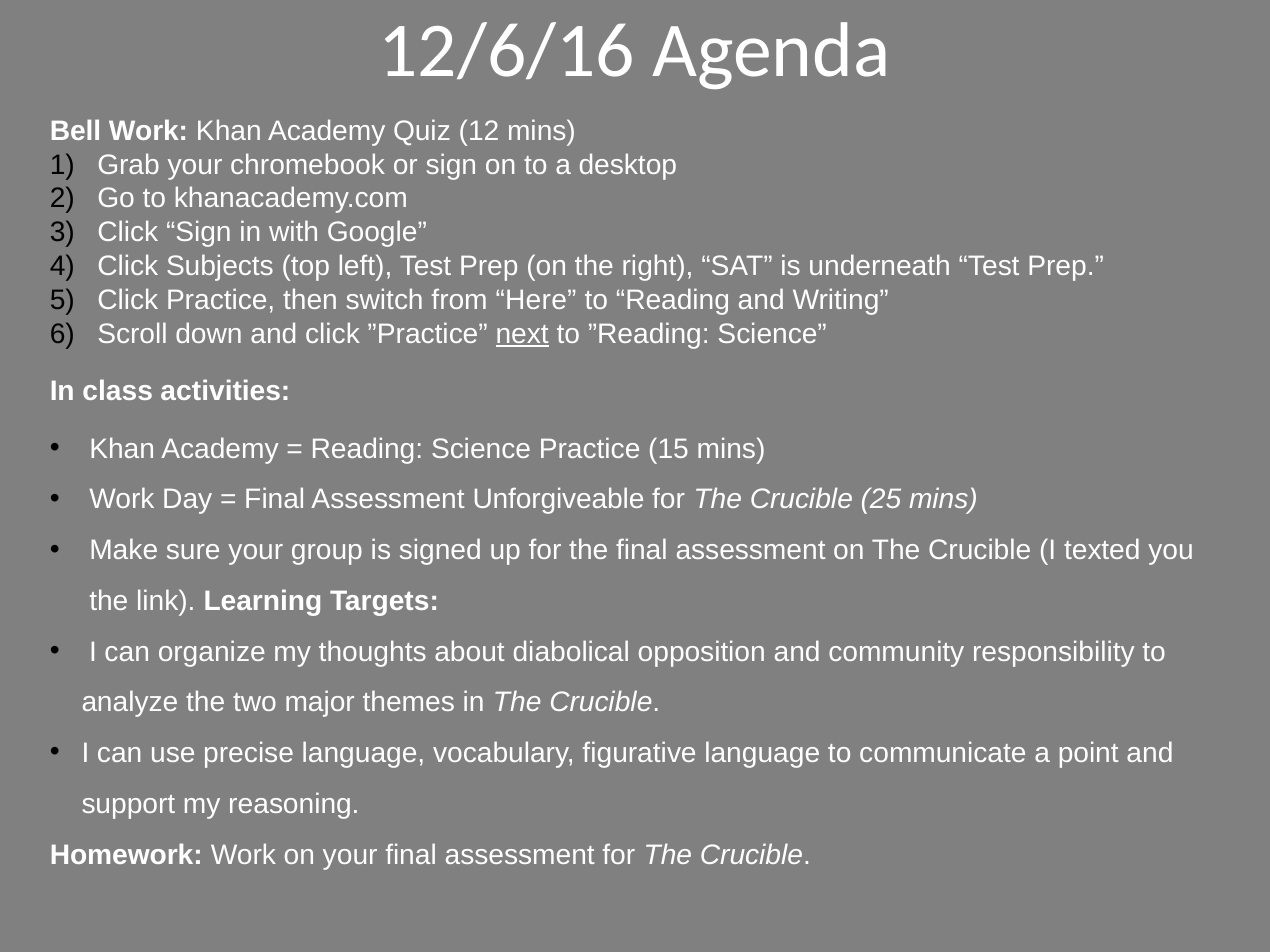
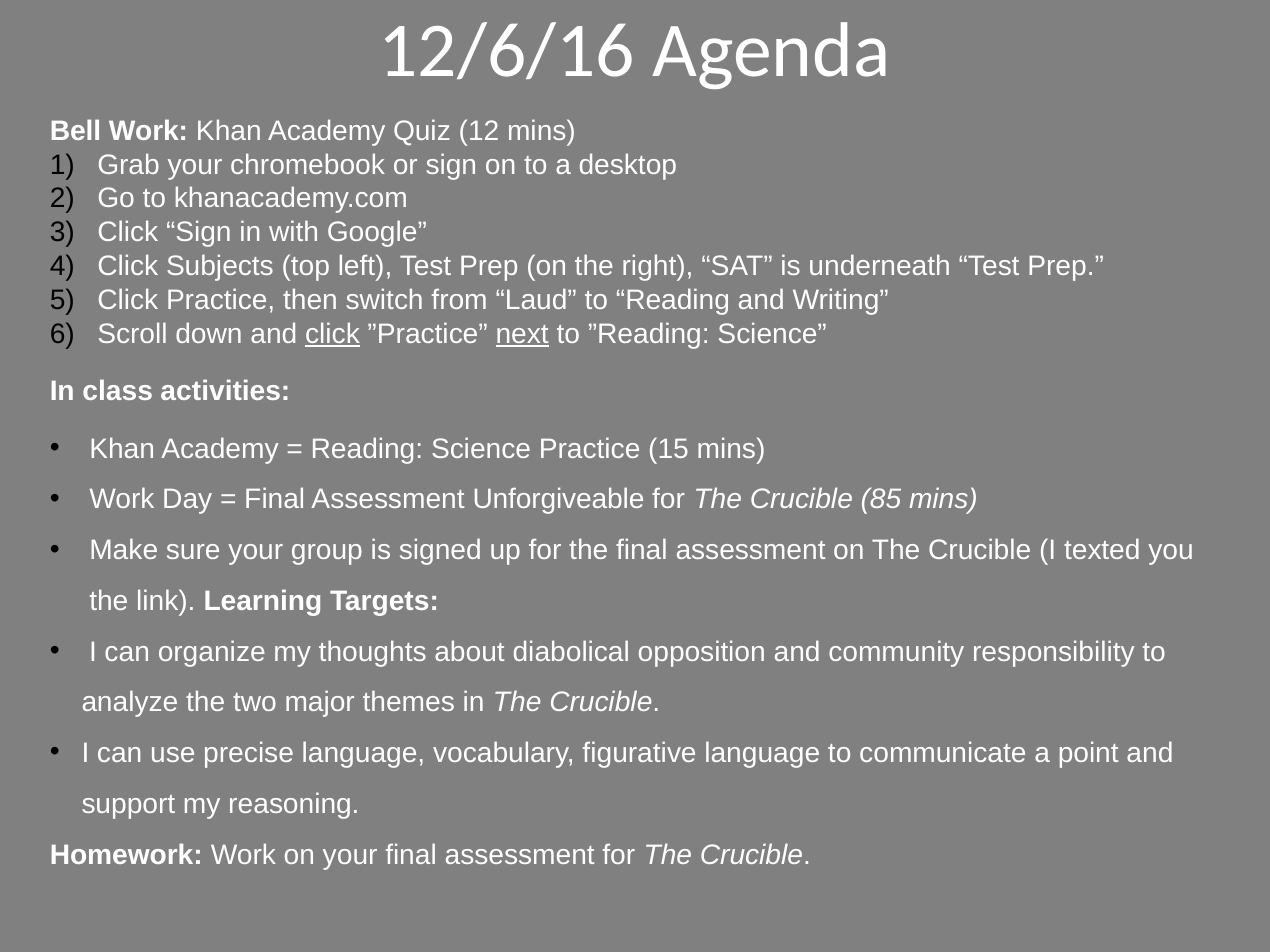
Here: Here -> Laud (536, 300)
click underline: none -> present (333, 334)
25: 25 -> 85 (881, 500)
